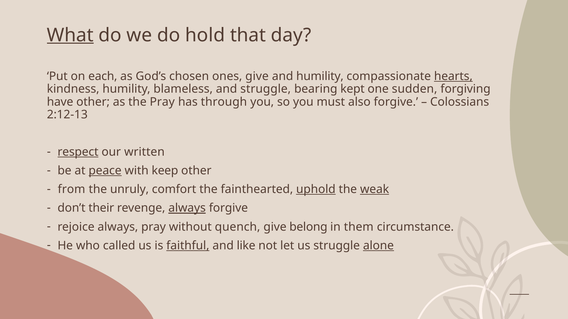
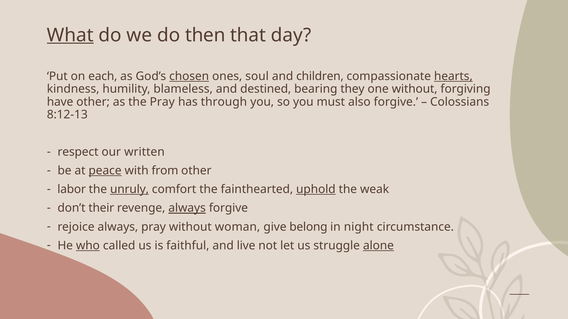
hold: hold -> then (205, 35)
chosen underline: none -> present (189, 76)
ones give: give -> soul (257, 76)
and humility: humility -> children (320, 76)
and struggle: struggle -> destined (266, 89)
kept: kept -> they (352, 89)
one sudden: sudden -> without (415, 89)
2:12-13: 2:12-13 -> 8:12-13 (67, 115)
respect underline: present -> none (78, 152)
keep: keep -> from (165, 171)
from: from -> labor (72, 190)
unruly underline: none -> present (129, 190)
weak underline: present -> none (375, 190)
quench: quench -> woman (238, 227)
them: them -> night (359, 227)
who underline: none -> present (88, 246)
faithful underline: present -> none (188, 246)
like: like -> live (246, 246)
